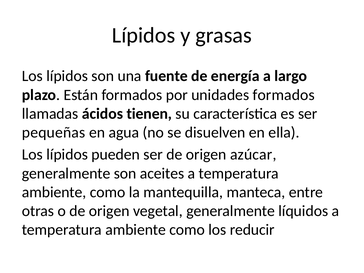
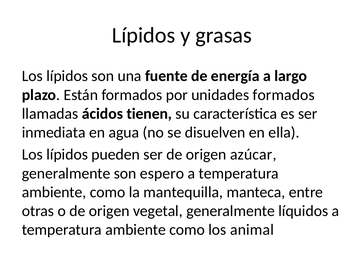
pequeñas: pequeñas -> inmediata (54, 132)
aceites: aceites -> espero (162, 173)
reducir: reducir -> animal (252, 230)
